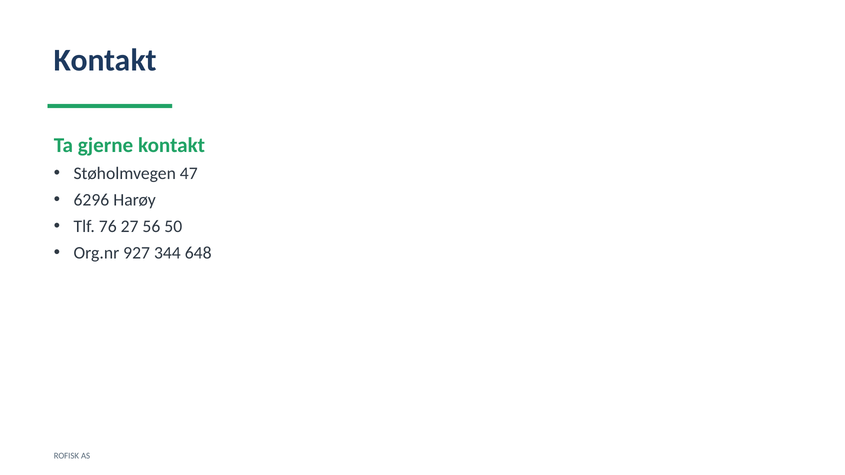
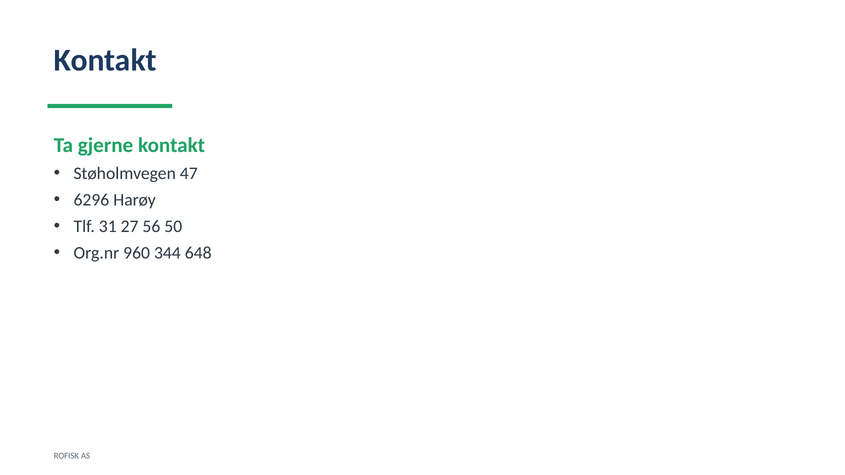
76: 76 -> 31 (108, 227)
927: 927 -> 960 (137, 253)
